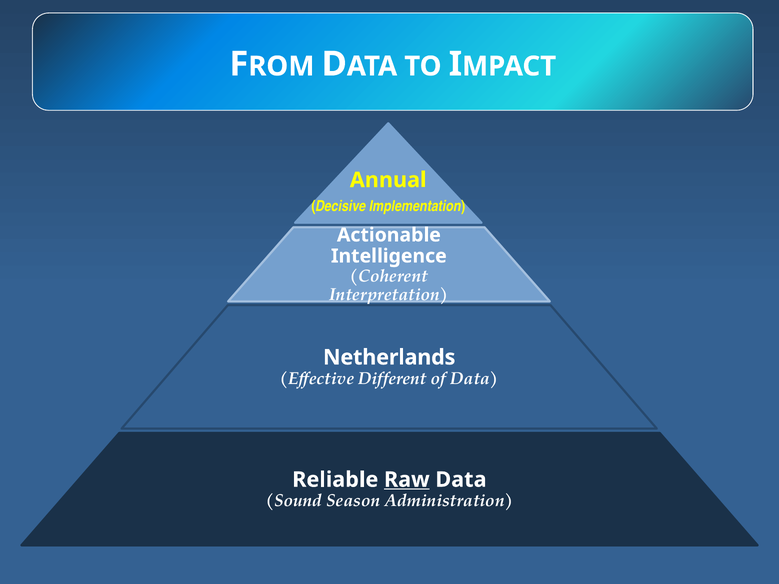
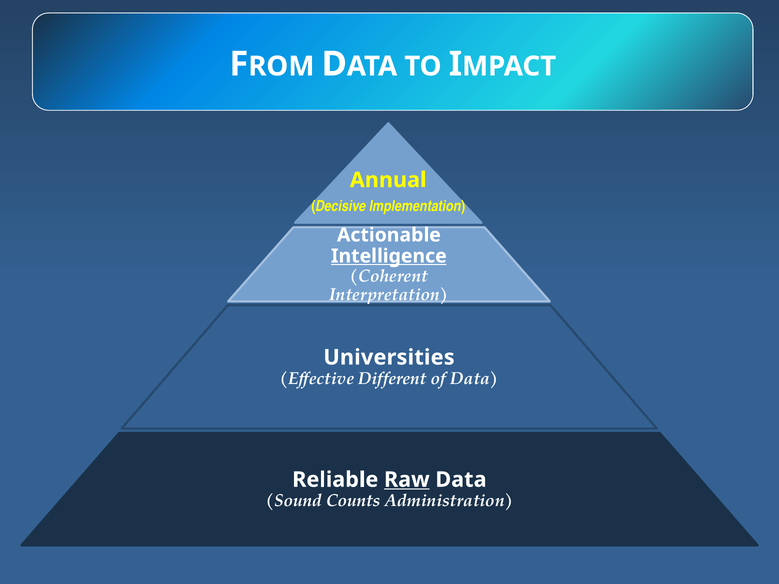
Intelligence underline: none -> present (389, 256)
Netherlands: Netherlands -> Universities (389, 358)
Season: Season -> Counts (353, 501)
